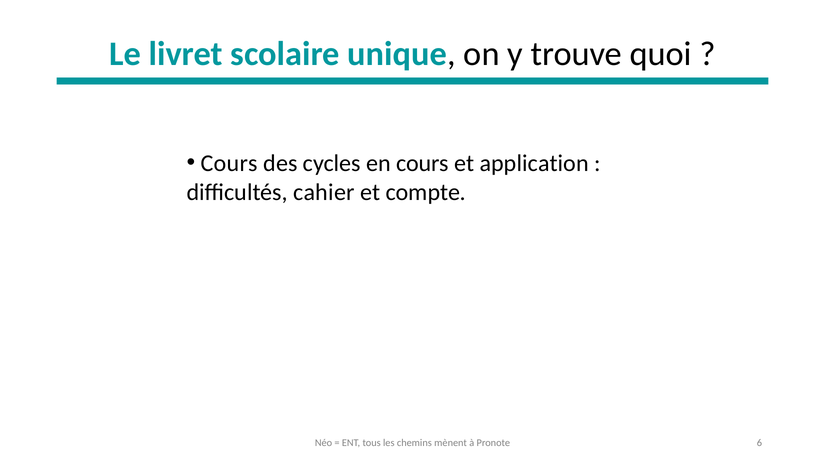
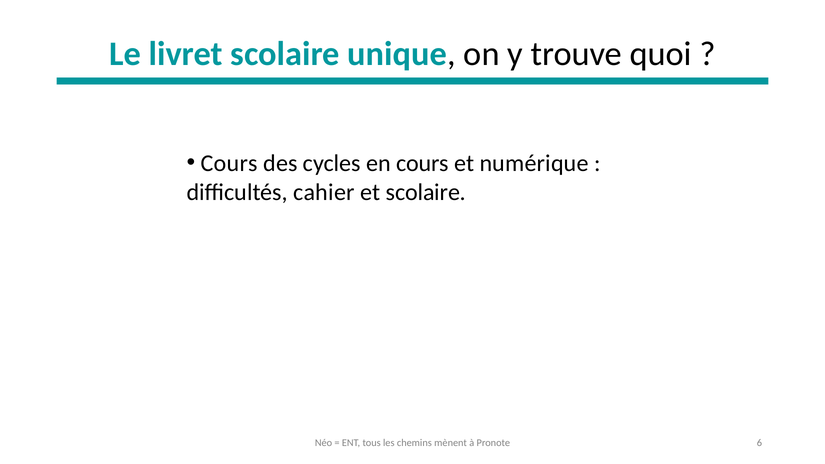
application: application -> numérique (534, 163)
et compte: compte -> scolaire (426, 192)
